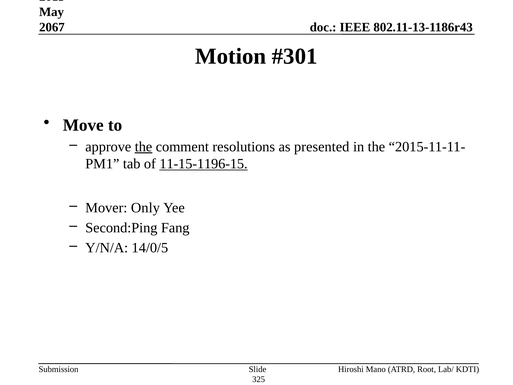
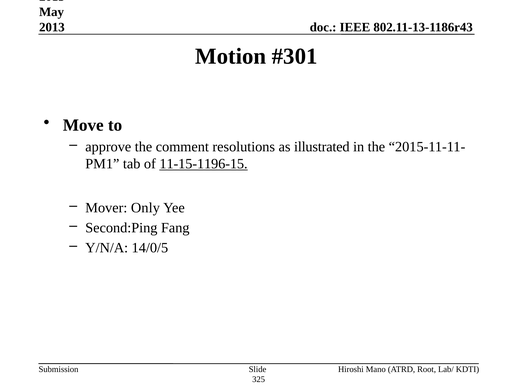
2067: 2067 -> 2013 (52, 27)
the underline: present -> none (144, 147)
presented: presented -> illustrated (322, 147)
